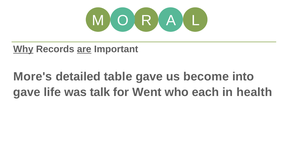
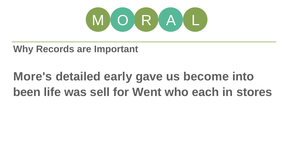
Why underline: present -> none (23, 49)
are underline: present -> none (84, 49)
table: table -> early (118, 77)
gave: gave -> been (27, 92)
talk: talk -> sell (100, 92)
health: health -> stores (254, 92)
